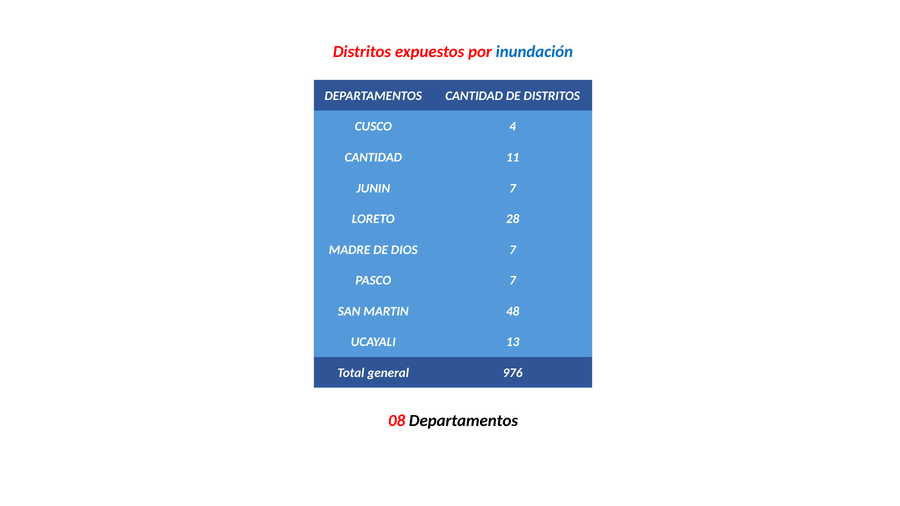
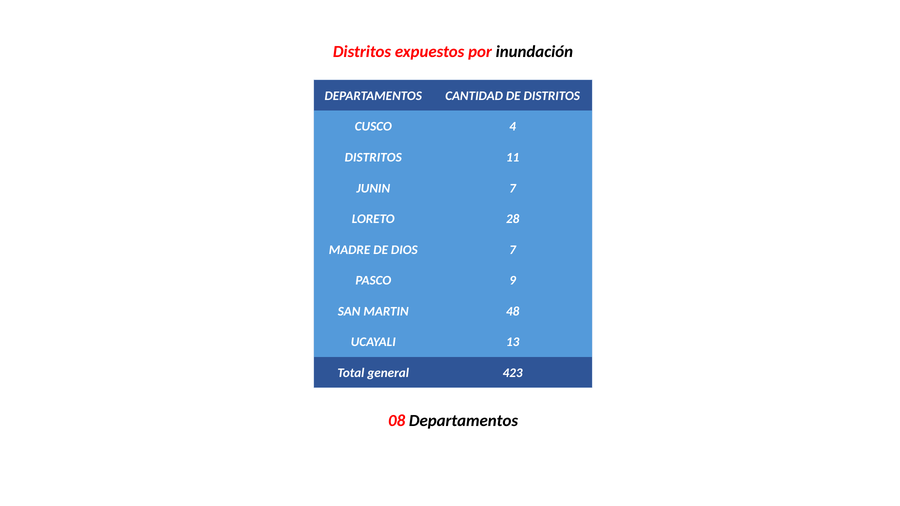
inundación colour: blue -> black (534, 52)
CANTIDAD: CANTIDAD -> DISTRITOS (373, 158)
PASCO 7: 7 -> 9 (513, 281)
976: 976 -> 423 (513, 373)
